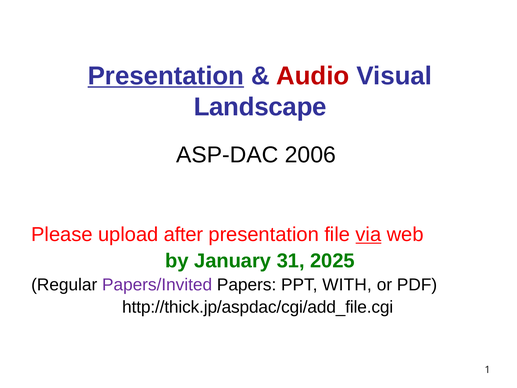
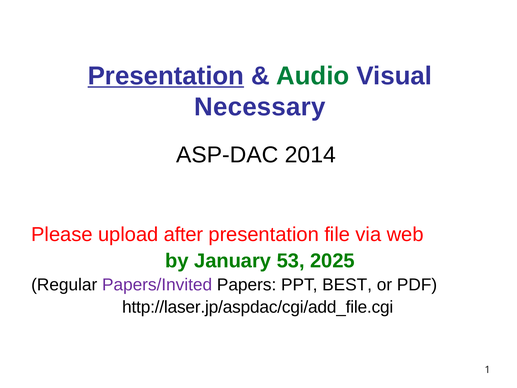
Audio colour: red -> green (313, 76)
Landscape: Landscape -> Necessary (260, 107)
2006: 2006 -> 2014 (310, 155)
via underline: present -> none (368, 234)
31: 31 -> 53 (291, 261)
WITH: WITH -> BEST (347, 285)
http://thick.jp/aspdac/cgi/add_file.cgi: http://thick.jp/aspdac/cgi/add_file.cgi -> http://laser.jp/aspdac/cgi/add_file.cgi (258, 307)
